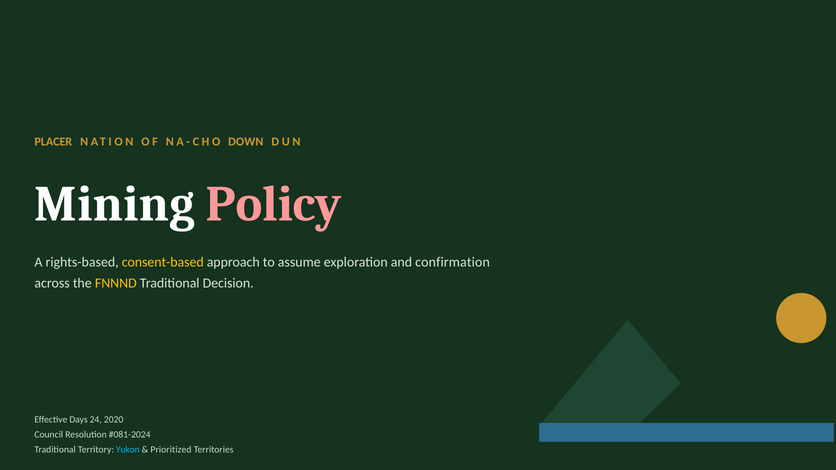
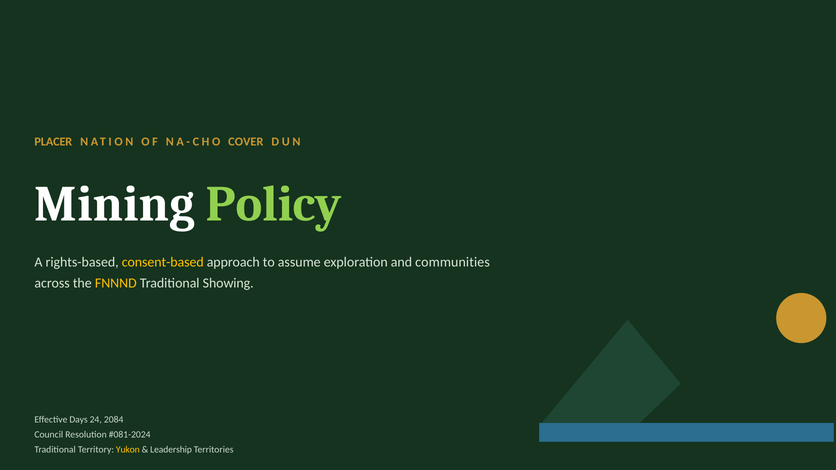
DOWN: DOWN -> COVER (246, 142)
Policy colour: pink -> light green (274, 204)
confirmation: confirmation -> communities (453, 262)
Decision: Decision -> Showing (228, 283)
2020: 2020 -> 2084 (114, 420)
Yukon colour: light blue -> yellow (128, 450)
Prioritized: Prioritized -> Leadership (171, 450)
